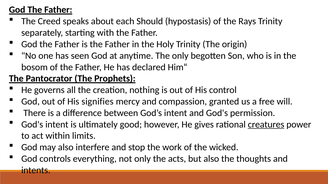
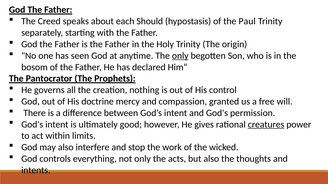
Rays: Rays -> Paul (247, 21)
only underline: none -> present (180, 56)
signifies: signifies -> doctrine (98, 102)
